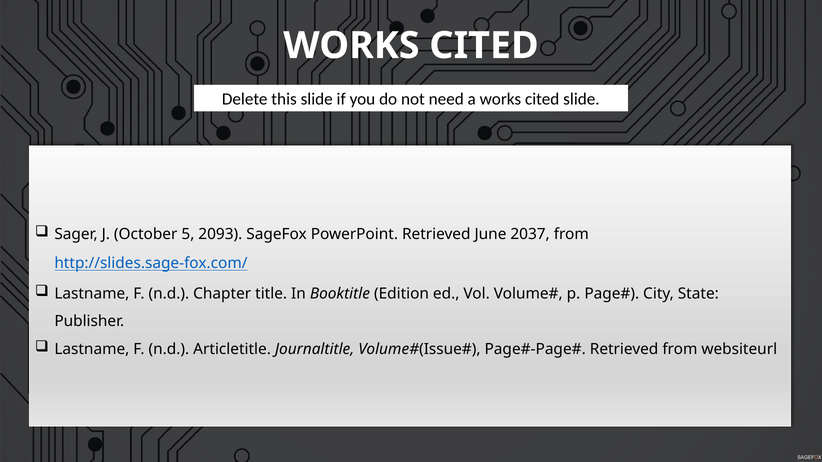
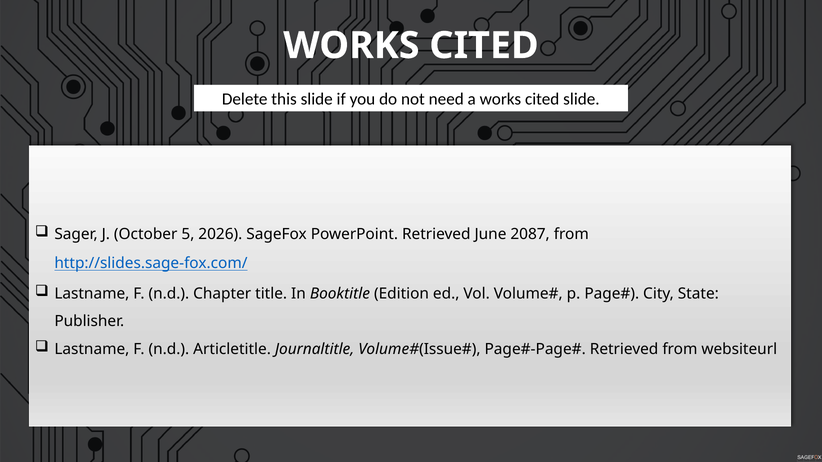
2093: 2093 -> 2026 (220, 235)
2037: 2037 -> 2087 (530, 235)
